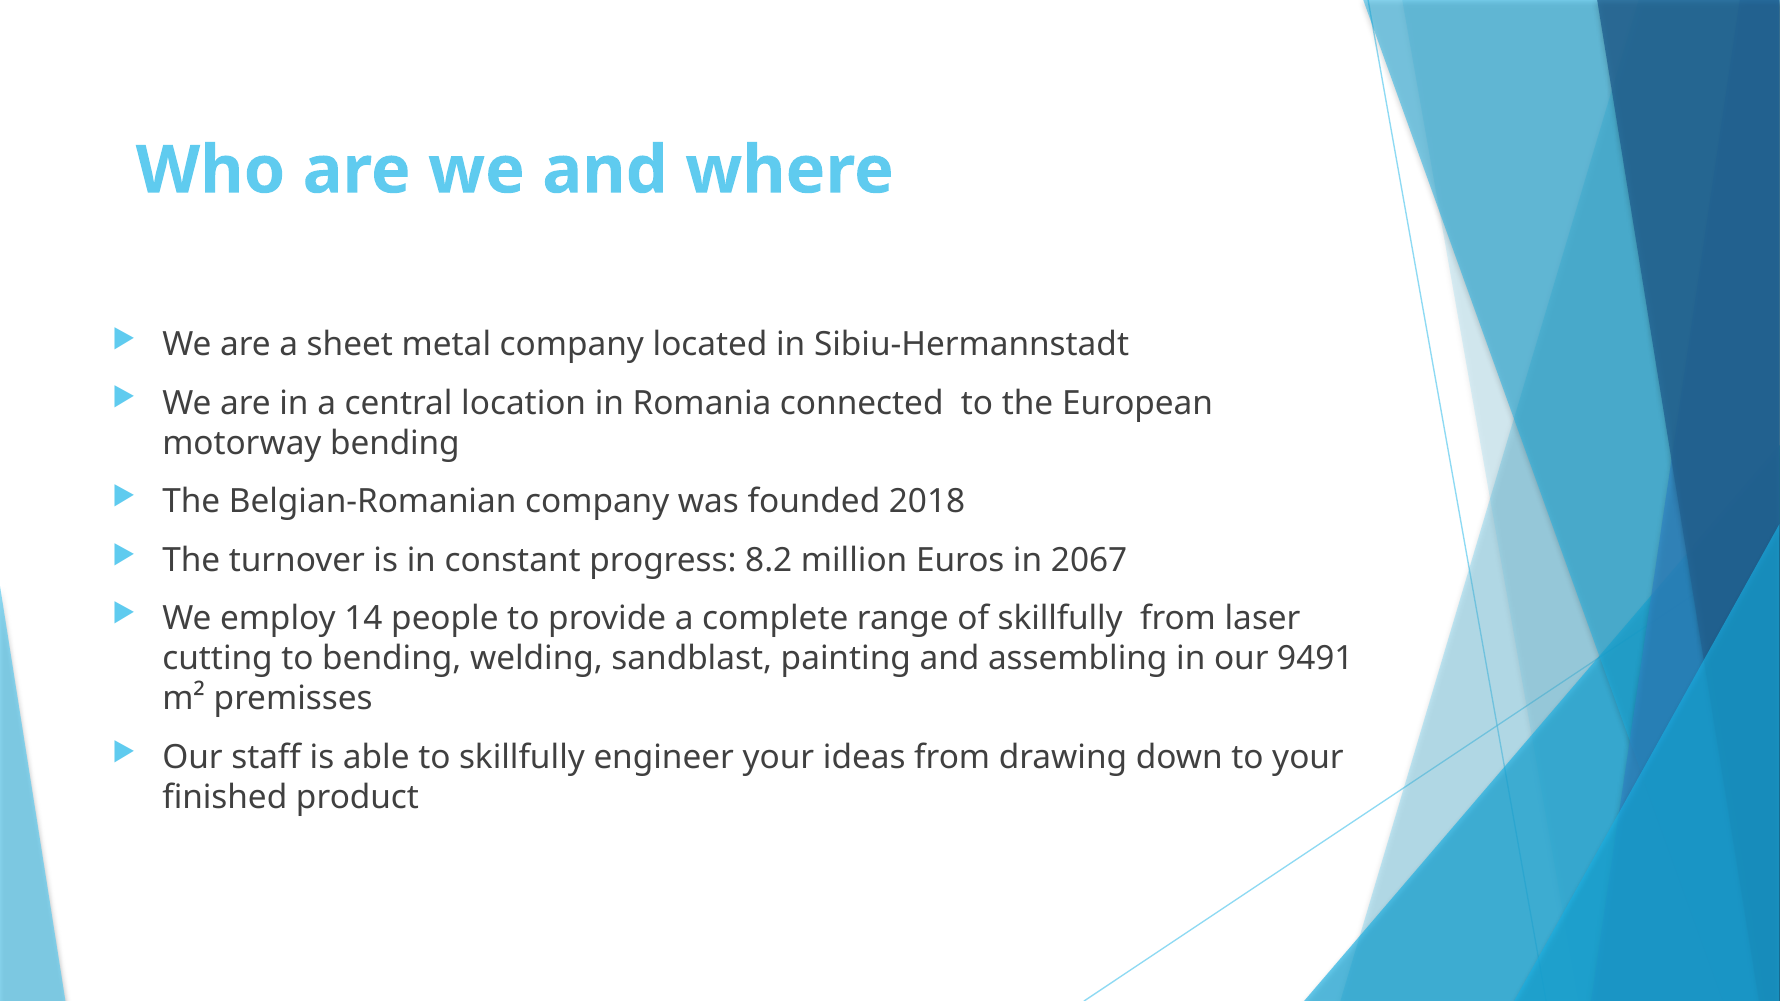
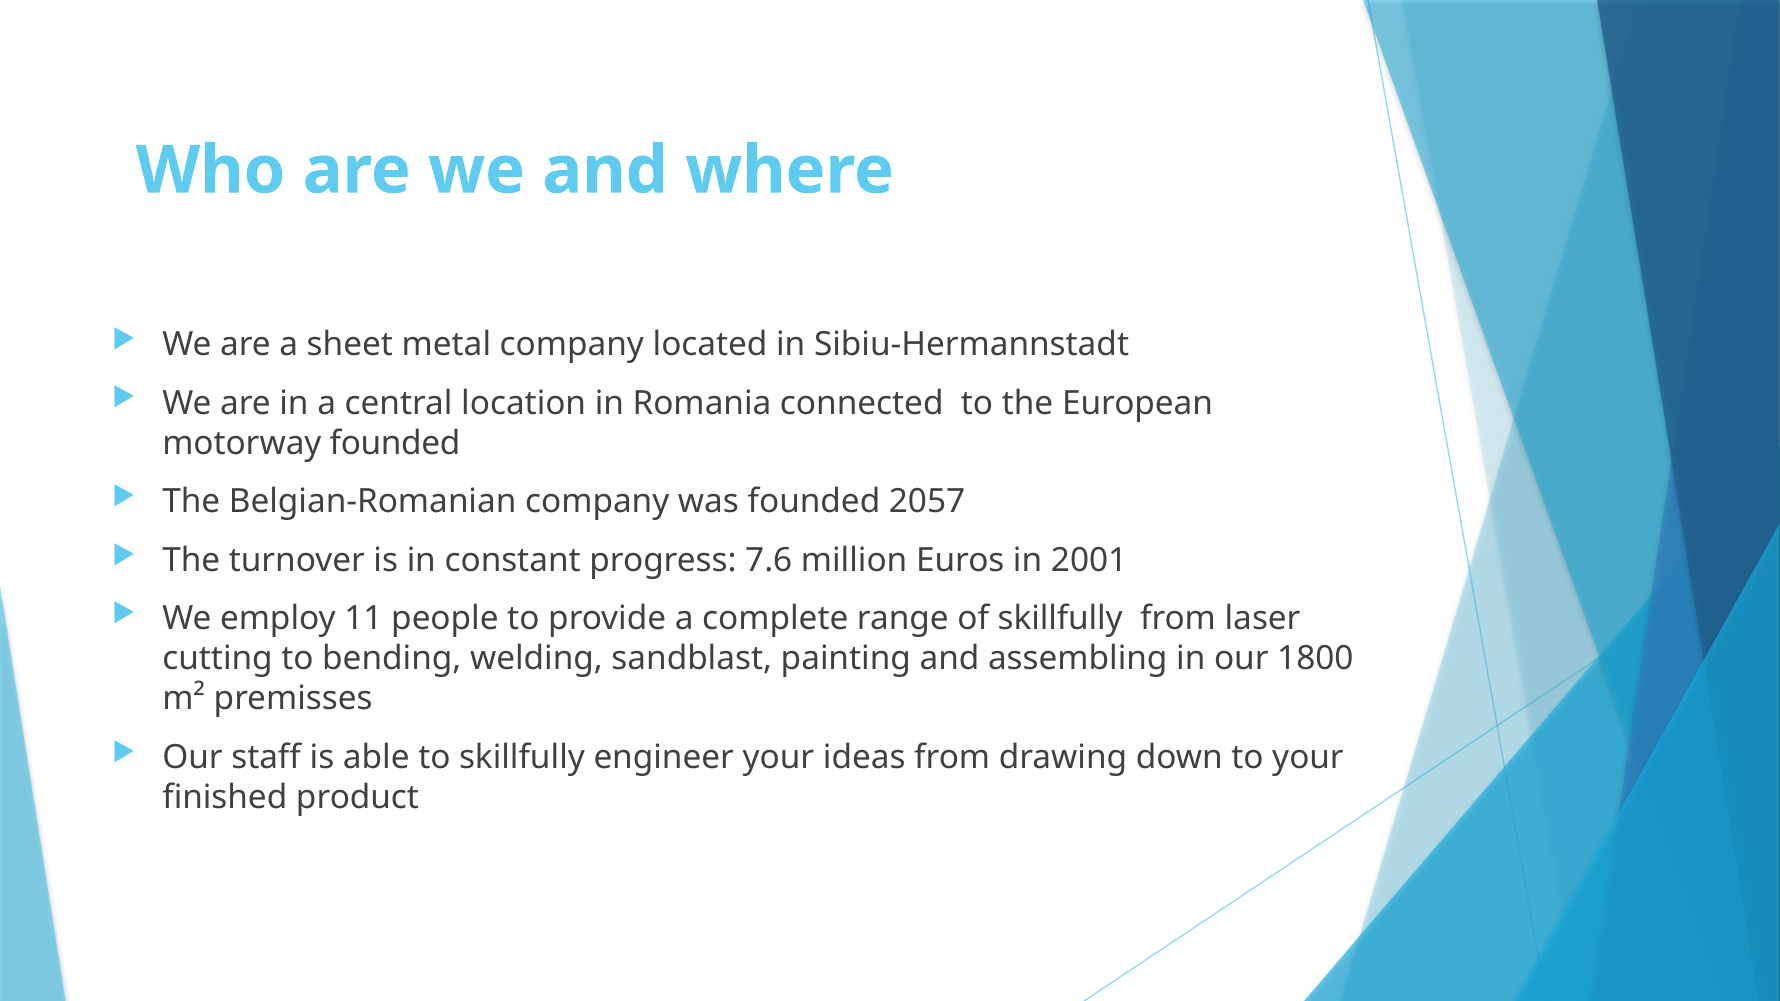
motorway bending: bending -> founded (395, 443)
2018: 2018 -> 2057 (927, 502)
8.2: 8.2 -> 7.6 (769, 560)
2067: 2067 -> 2001 (1089, 560)
14: 14 -> 11 (363, 619)
9491: 9491 -> 1800 (1315, 659)
